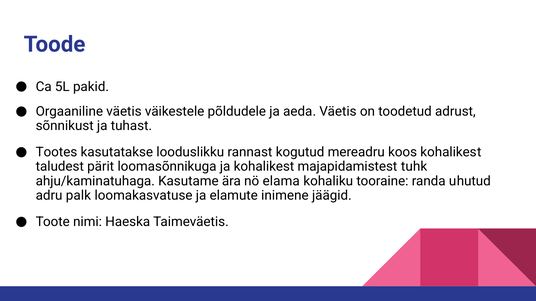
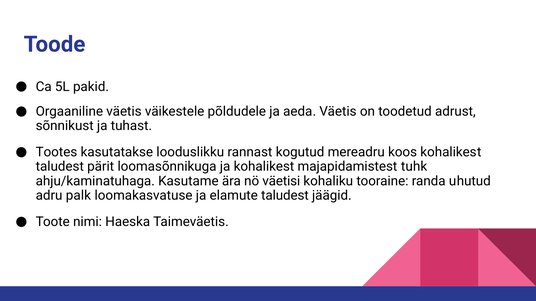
elama: elama -> väetisi (281, 181)
elamute inimene: inimene -> taludest (285, 196)
